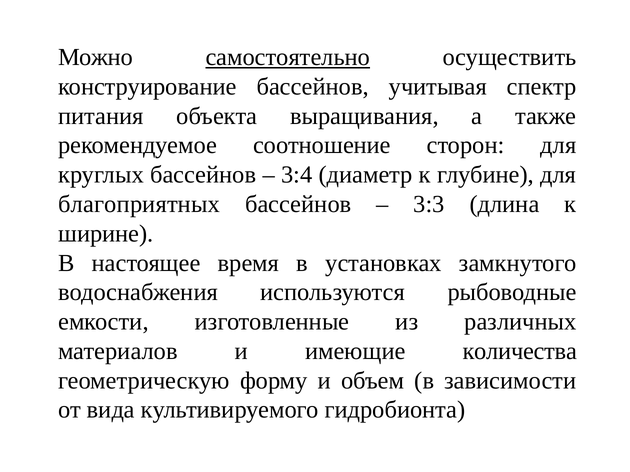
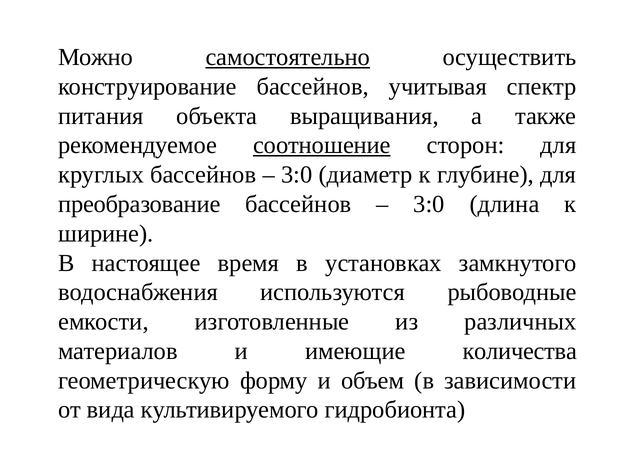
соотношение underline: none -> present (322, 146)
3:4: 3:4 -> 3:0 (297, 175)
благоприятных: благоприятных -> преобразование (139, 204)
3:3: 3:3 -> 3:0 (429, 204)
